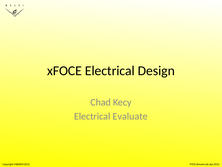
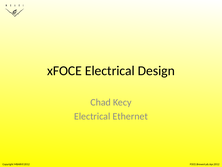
Evaluate: Evaluate -> Ethernet (130, 116)
